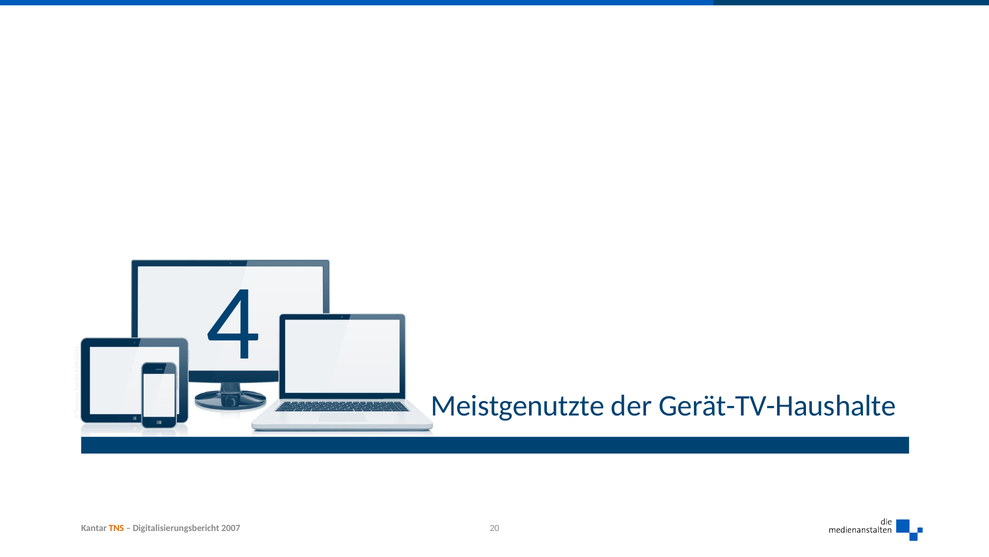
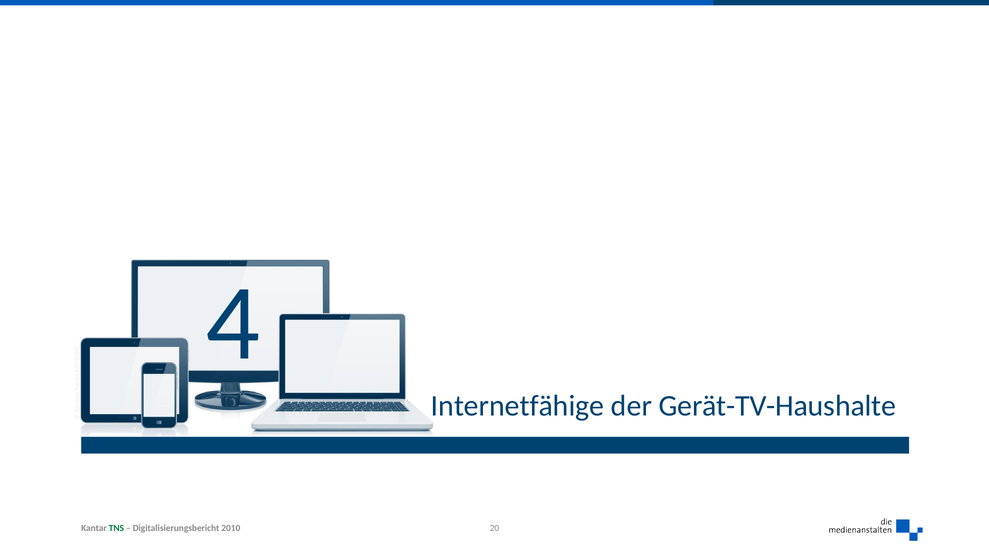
Meistgenutzte: Meistgenutzte -> Internetfähige (518, 405)
TNS colour: orange -> green (116, 527)
2007: 2007 -> 2010 (231, 527)
